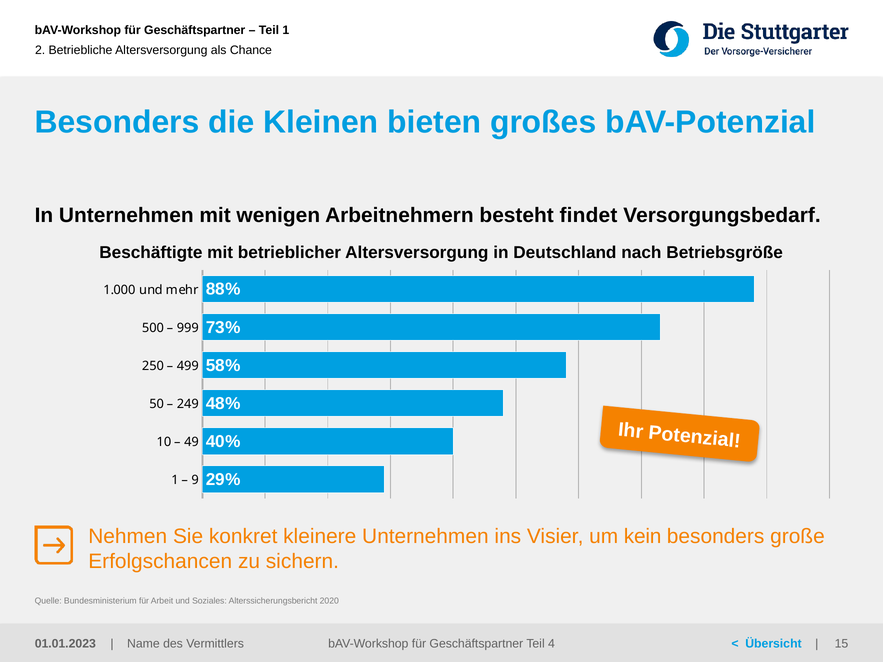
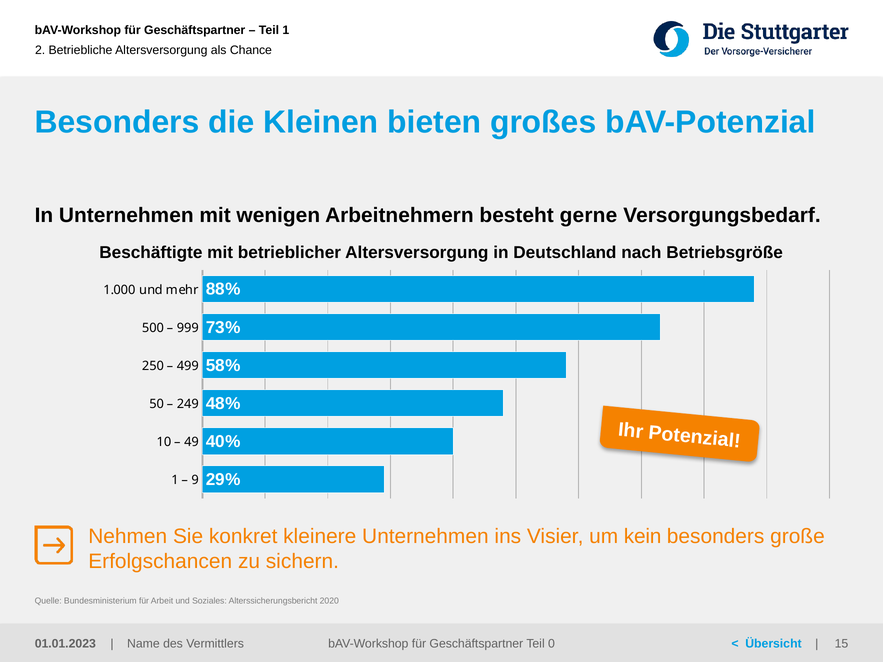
findet: findet -> gerne (588, 216)
4: 4 -> 0 (551, 644)
